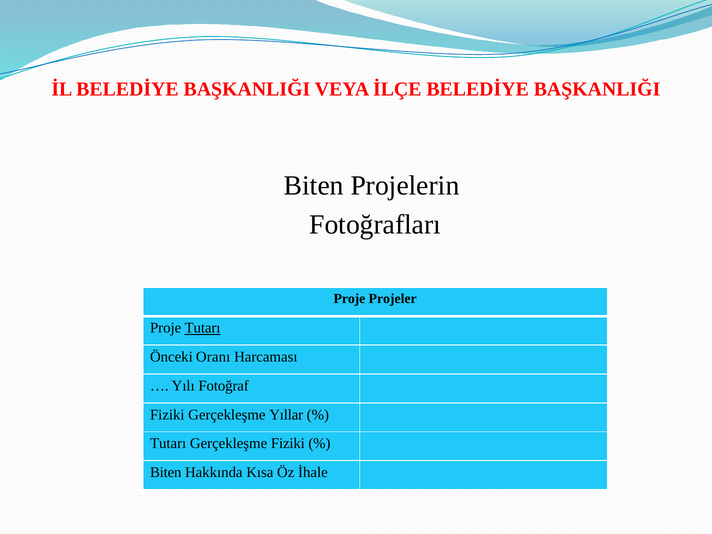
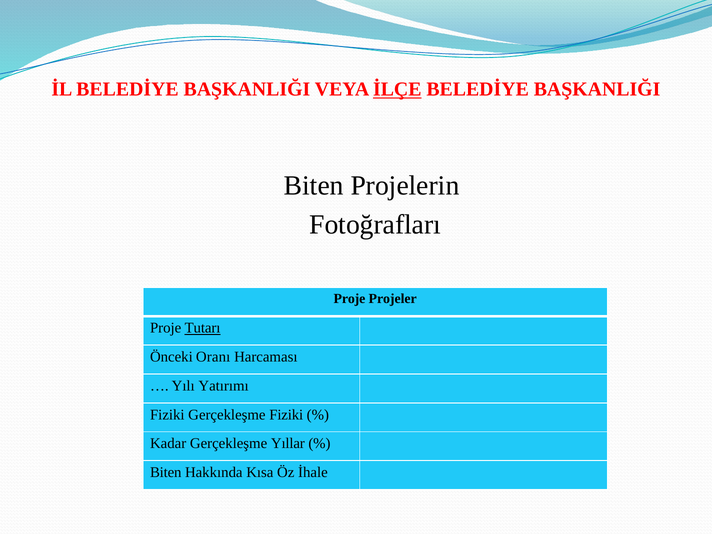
İLÇE underline: none -> present (397, 89)
Fotoğraf: Fotoğraf -> Yatırımı (224, 386)
Gerçekleşme Yıllar: Yıllar -> Fiziki (286, 415)
Tutarı: Tutarı -> Kadar (168, 444)
Gerçekleşme Fiziki: Fiziki -> Yıllar (288, 444)
